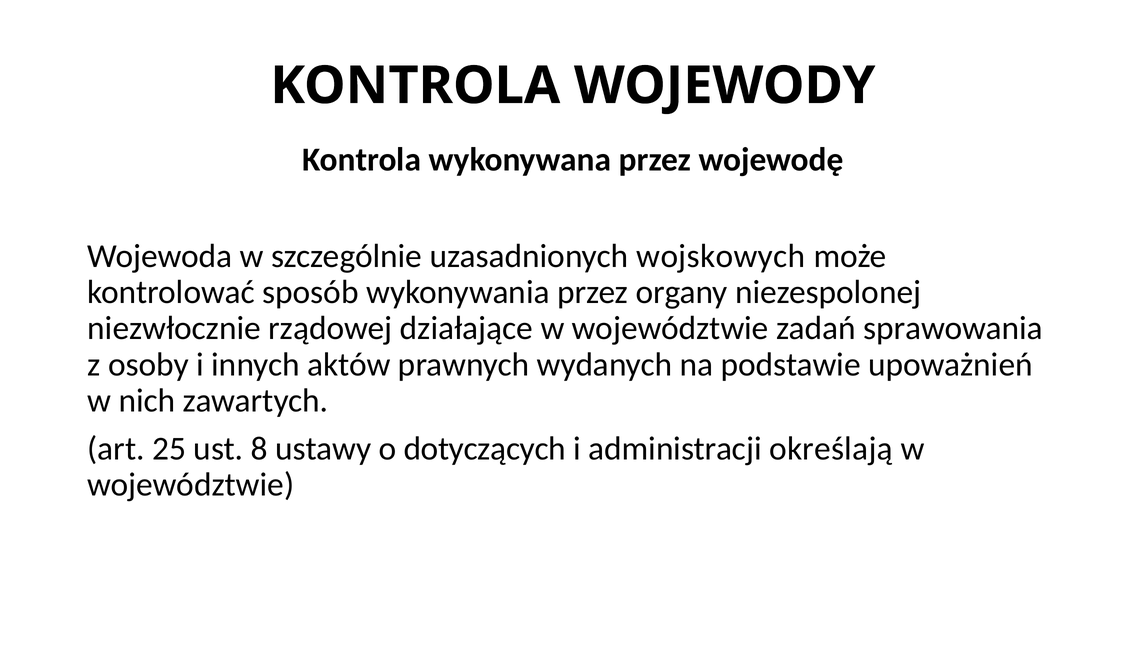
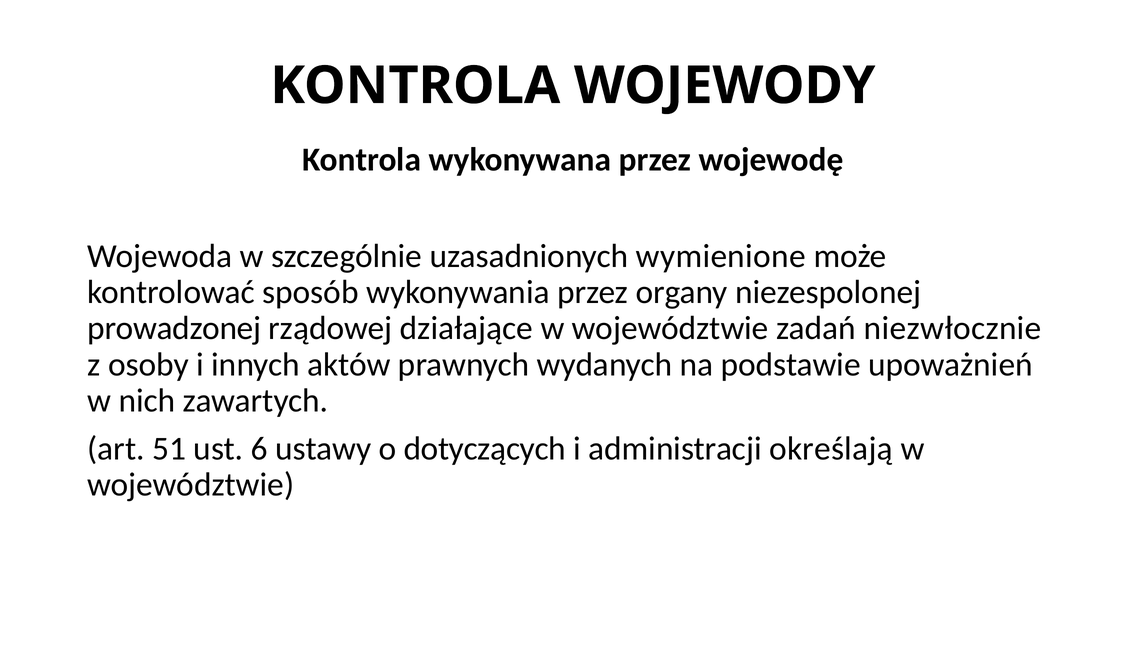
wojskowych: wojskowych -> wymienione (721, 256)
niezwłocznie: niezwłocznie -> prowadzonej (174, 328)
sprawowania: sprawowania -> niezwłocznie (953, 328)
25: 25 -> 51 (169, 448)
8: 8 -> 6 (259, 448)
